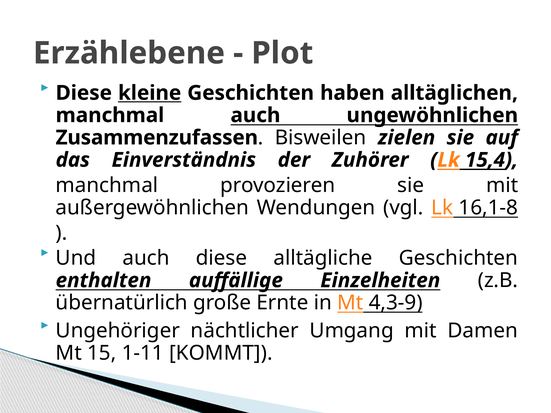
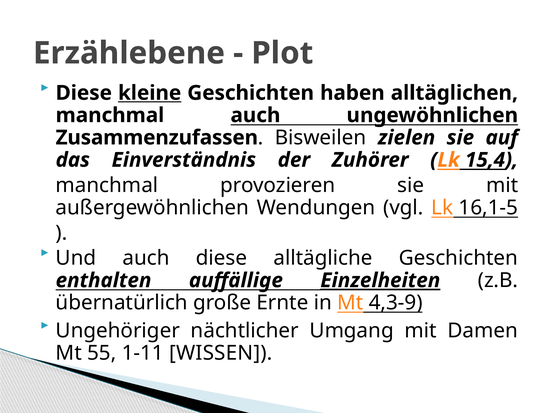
16,1-8: 16,1-8 -> 16,1-5 (488, 208)
Einzelheiten underline: none -> present (380, 281)
15: 15 -> 55 (102, 353)
KOMMT: KOMMT -> WISSEN (221, 353)
